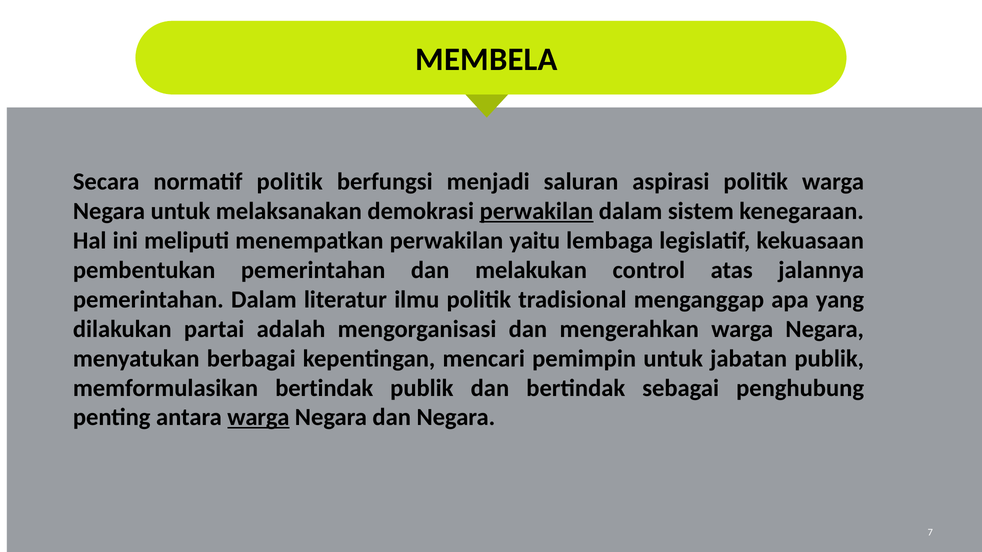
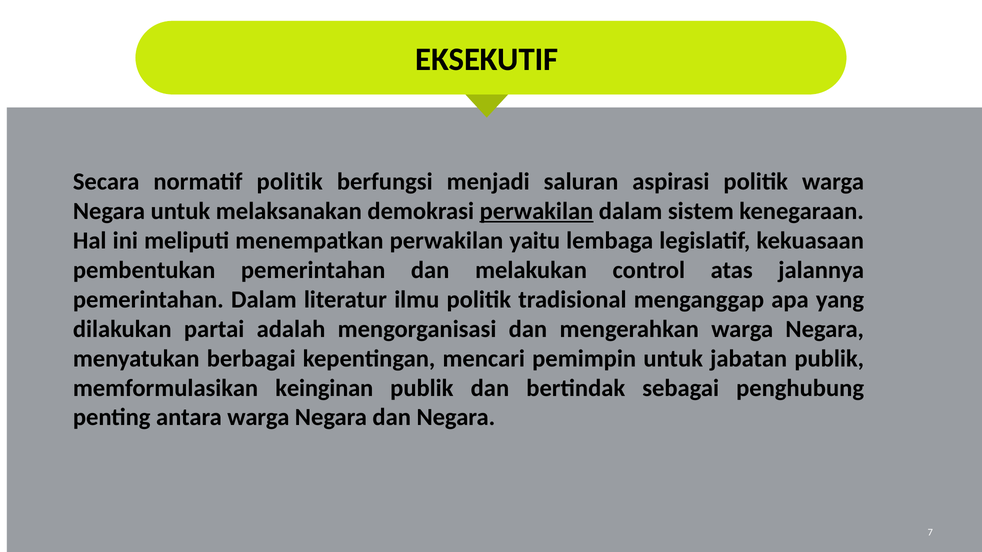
MEMBELA: MEMBELA -> EKSEKUTIF (487, 59)
memformulasikan bertindak: bertindak -> keinginan (324, 388)
warga underline: present -> none (258, 418)
